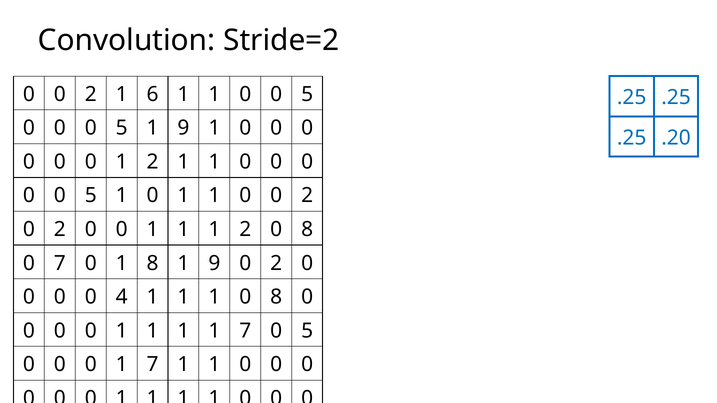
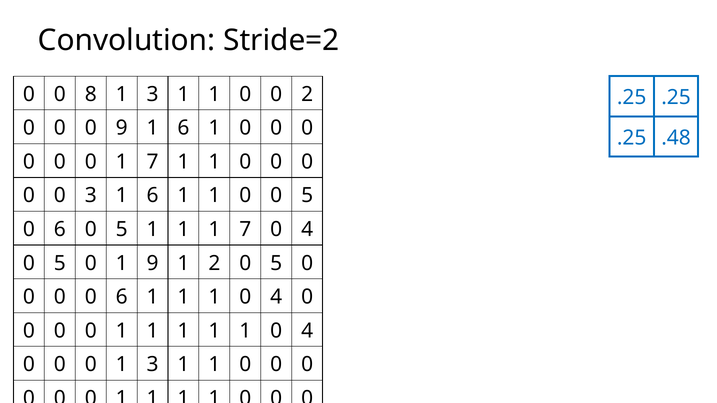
2: 2 -> 8 (91, 94)
6: 6 -> 3 (153, 94)
1 0 0 5: 5 -> 2 (307, 94)
5: 5 -> 9 (122, 128)
9: 9 -> 6 (183, 128)
.20: .20 -> .48 (676, 138)
0 1 2: 2 -> 7 (153, 162)
5: 5 -> 3 (91, 196)
0: 0 -> 6 (153, 196)
1 0 0 2: 2 -> 5 (307, 196)
2: 2 -> 6 (60, 230)
0: 0 -> 5 (122, 230)
1 1 2: 2 -> 7 (245, 230)
8: 8 -> 4 (307, 230)
7: 7 -> 5 (60, 263)
1 8: 8 -> 9 (153, 263)
9: 9 -> 2 (214, 263)
2: 2 -> 5 (276, 263)
0 0 4: 4 -> 6 (122, 297)
8: 8 -> 4 (276, 297)
7: 7 -> 1 (245, 331)
5: 5 -> 4 (307, 331)
0 1 7: 7 -> 3 (153, 365)
